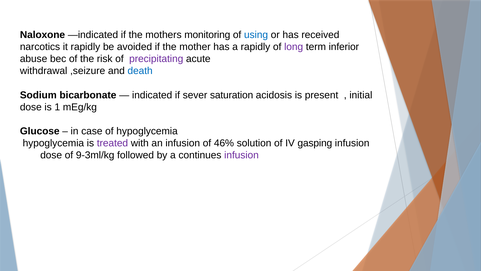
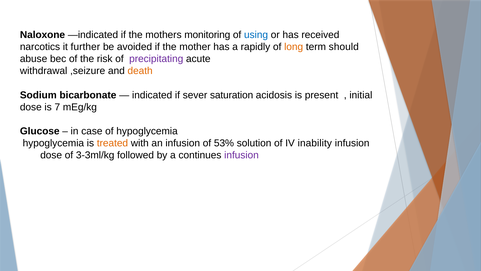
it rapidly: rapidly -> further (85, 47)
long colour: purple -> orange (294, 47)
inferior: inferior -> should (344, 47)
death colour: blue -> orange (140, 71)
1: 1 -> 7 (57, 107)
treated colour: purple -> orange (112, 143)
46%: 46% -> 53% (224, 143)
gasping: gasping -> inability (315, 143)
9-3ml/kg: 9-3ml/kg -> 3-3ml/kg (95, 155)
